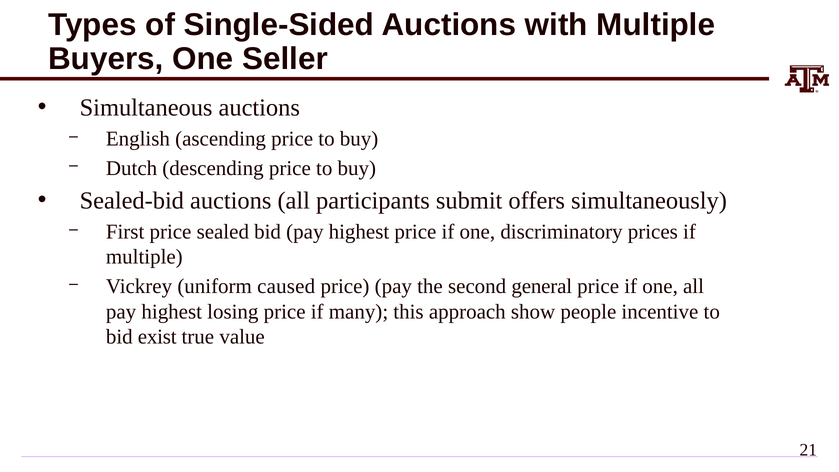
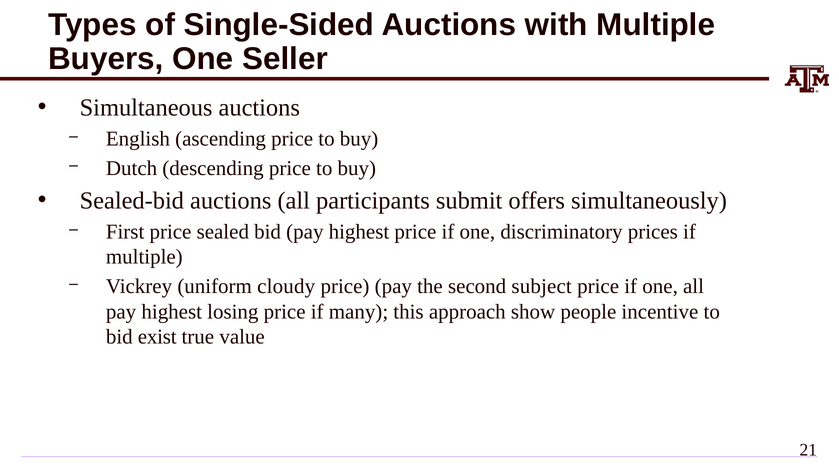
caused: caused -> cloudy (286, 286)
general: general -> subject (542, 286)
